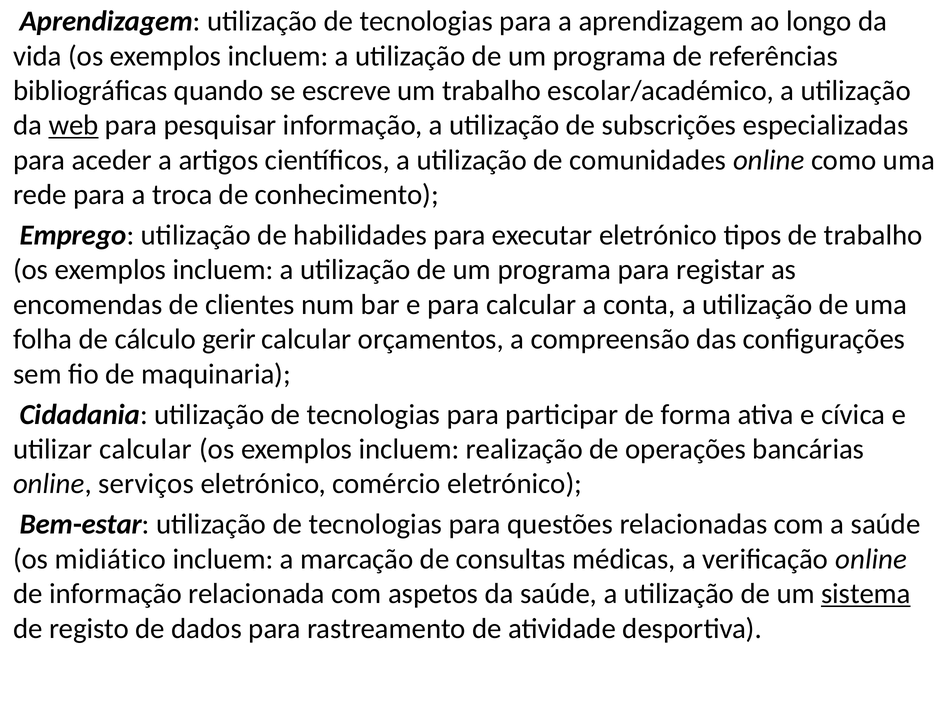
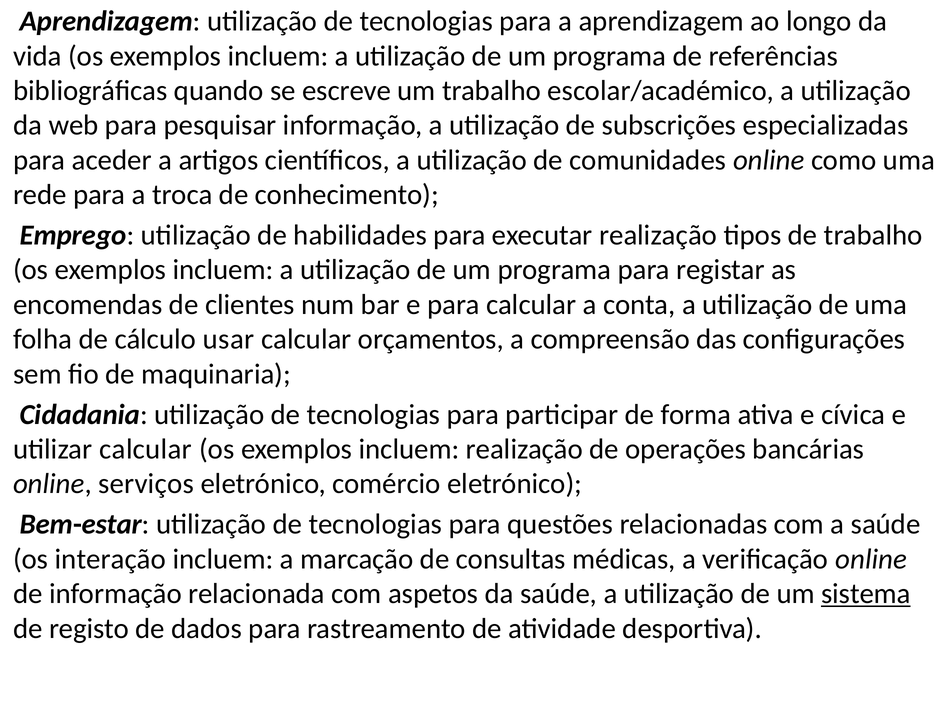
web underline: present -> none (74, 125)
executar eletrónico: eletrónico -> realização (658, 235)
gerir: gerir -> usar (229, 339)
midiático: midiático -> interação (110, 559)
